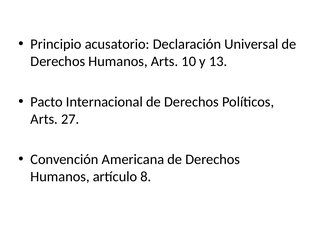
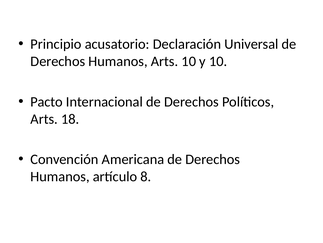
y 13: 13 -> 10 (218, 61)
27: 27 -> 18 (70, 119)
